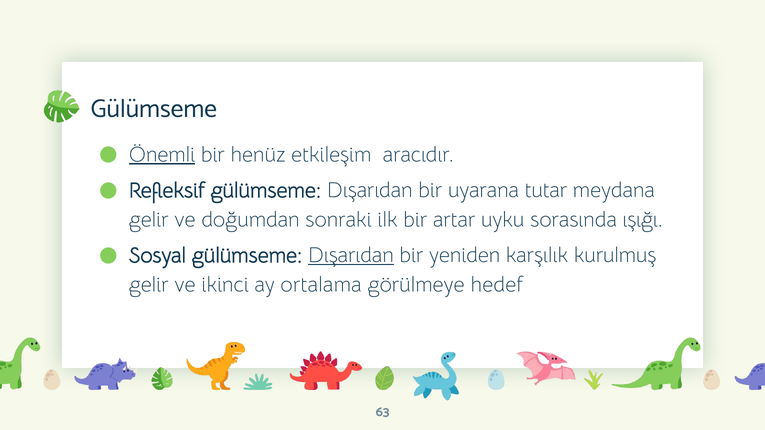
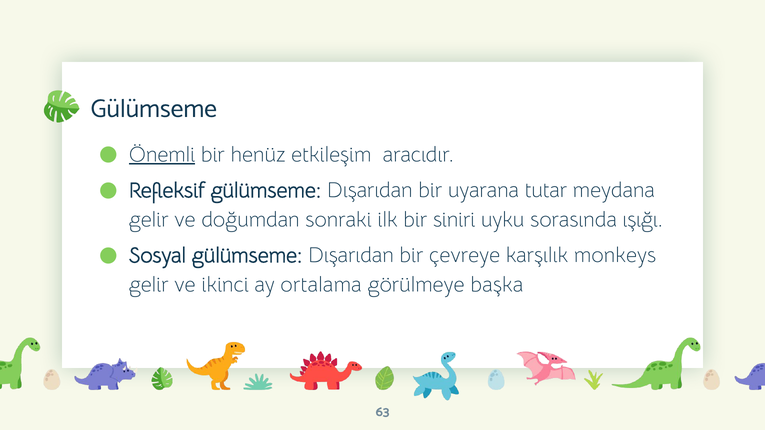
artar: artar -> siniri (454, 220)
Dışarıdan underline: present -> none (351, 256)
yeniden: yeniden -> çevreye (465, 256)
kurulmuş: kurulmuş -> monkeys (615, 256)
hedef: hedef -> başka (497, 285)
